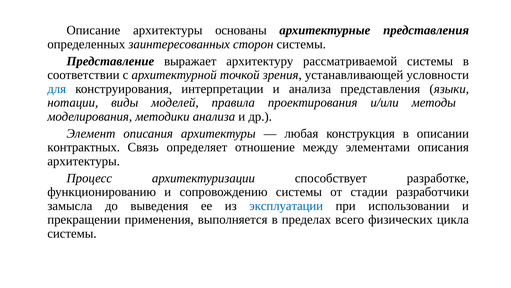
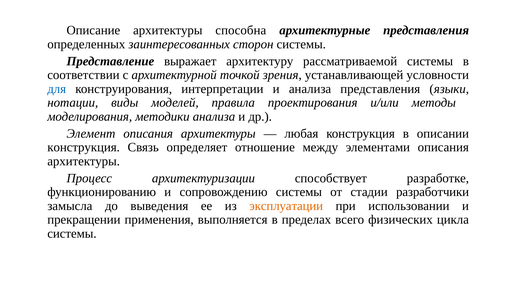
основаны: основаны -> способна (241, 30)
контрактных: контрактных -> конструкция (84, 147)
эксплуатации colour: blue -> orange (286, 205)
